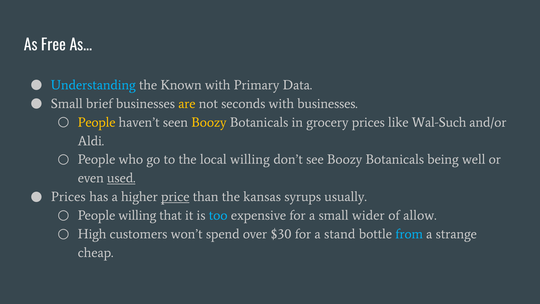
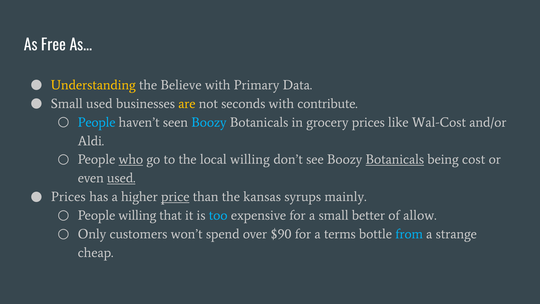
Understanding colour: light blue -> yellow (93, 85)
Known: Known -> Believe (181, 85)
Small brief: brief -> used (99, 104)
with businesses: businesses -> contribute (327, 104)
People colour: yellow -> light blue (97, 122)
Boozy colour: yellow -> light blue (209, 122)
Wal-Such: Wal-Such -> Wal-Cost (439, 122)
who underline: none -> present (131, 159)
Botanicals underline: none -> present (395, 159)
well: well -> cost (474, 159)
usually: usually -> mainly (346, 197)
wider: wider -> better (368, 215)
High: High -> Only (92, 234)
$30: $30 -> $90 (281, 234)
stand: stand -> terms (340, 234)
